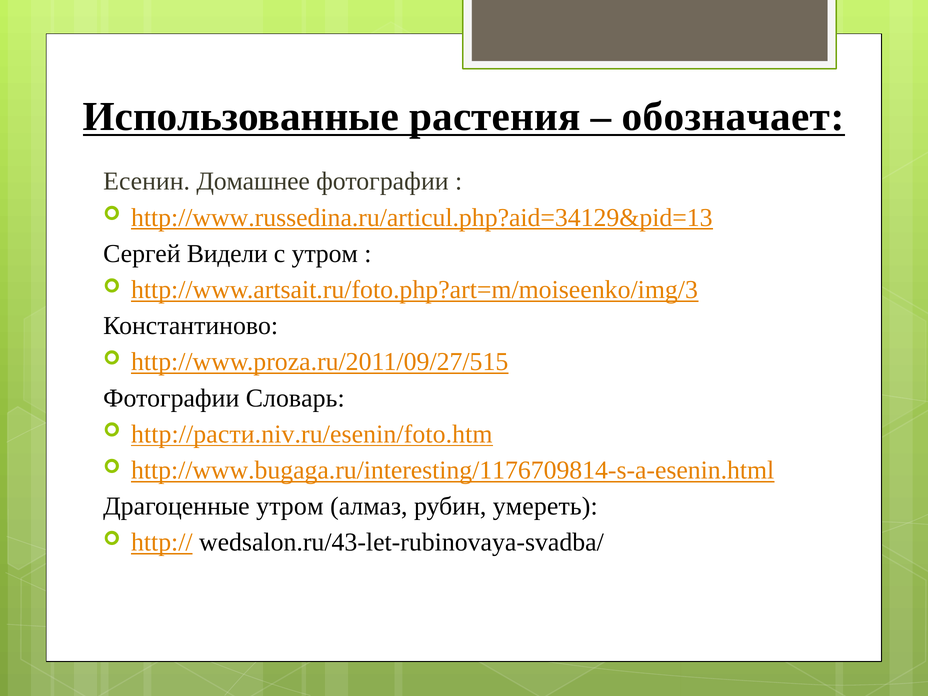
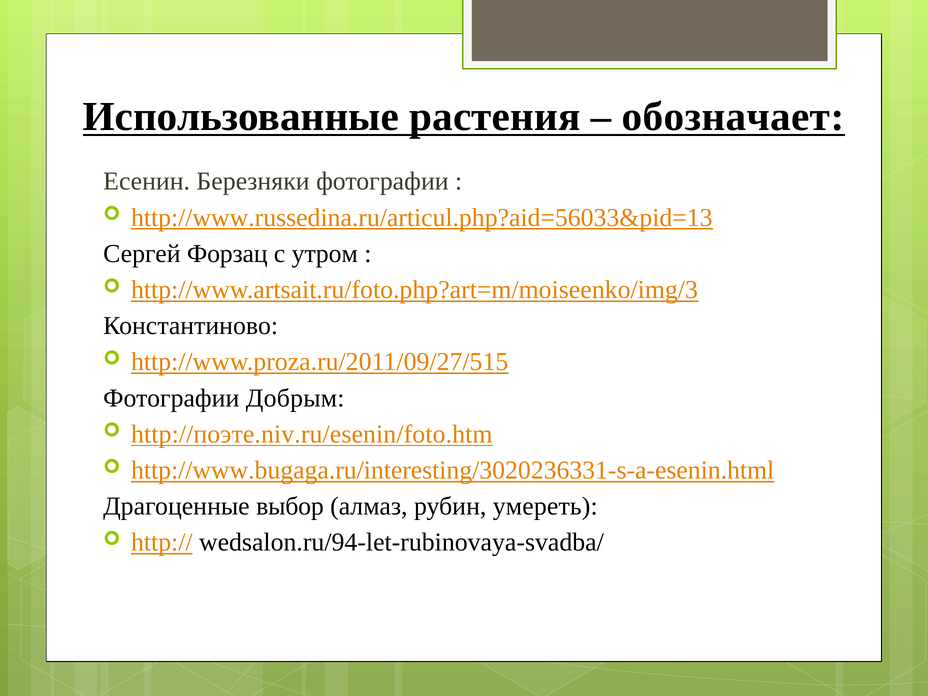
Домашнее: Домашнее -> Березняки (253, 181)
http://www.russedina.ru/articul.php?aid=34129&pid=13: http://www.russedina.ru/articul.php?aid=34129&pid=13 -> http://www.russedina.ru/articul.php?aid=56033&pid=13 (422, 218)
Видели: Видели -> Форзац (227, 254)
Словарь: Словарь -> Добрым (295, 398)
http://расти.niv.ru/esenin/foto.htm: http://расти.niv.ru/esenin/foto.htm -> http://поэте.niv.ru/esenin/foto.htm (312, 434)
http://www.bugaga.ru/interesting/1176709814-s-a-esenin.html: http://www.bugaga.ru/interesting/1176709814-s-a-esenin.html -> http://www.bugaga.ru/interesting/3020236331-s-a-esenin.html (453, 470)
Драгоценные утром: утром -> выбор (290, 506)
wedsalon.ru/43-let-rubinovaya-svadba/: wedsalon.ru/43-let-rubinovaya-svadba/ -> wedsalon.ru/94-let-rubinovaya-svadba/ (401, 542)
